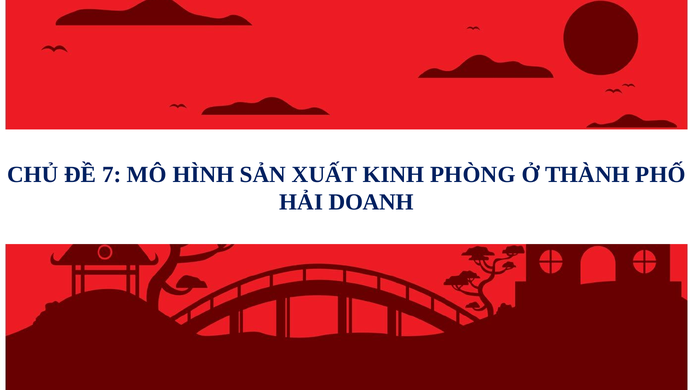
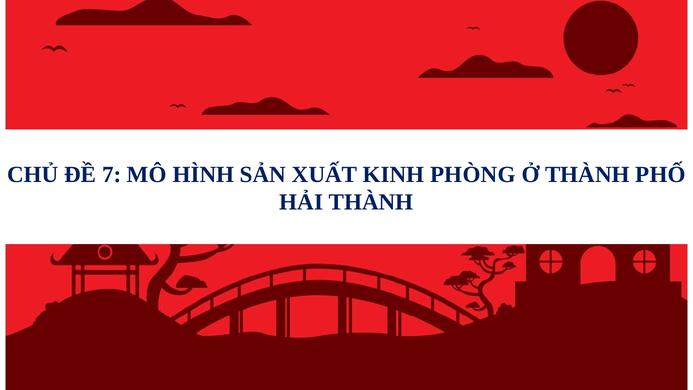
HẢI DOANH: DOANH -> THÀNH (371, 202)
